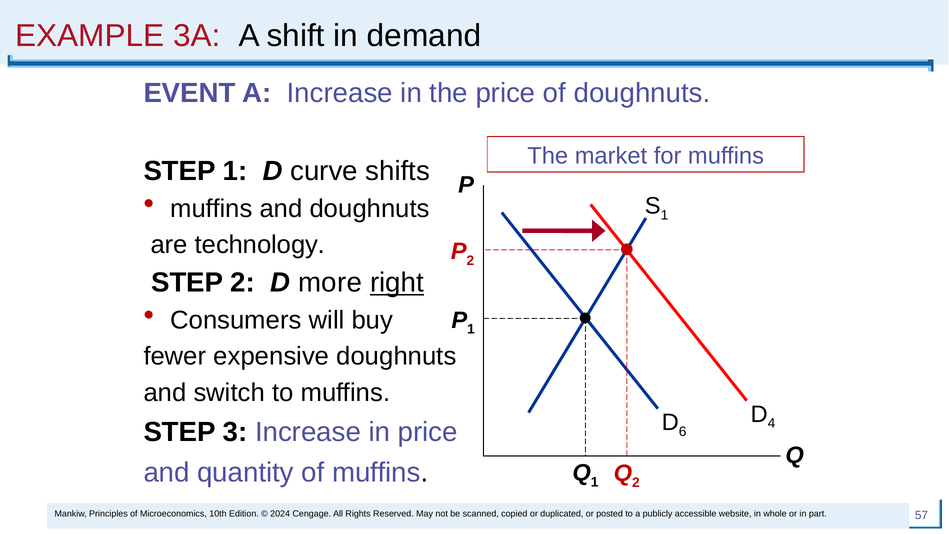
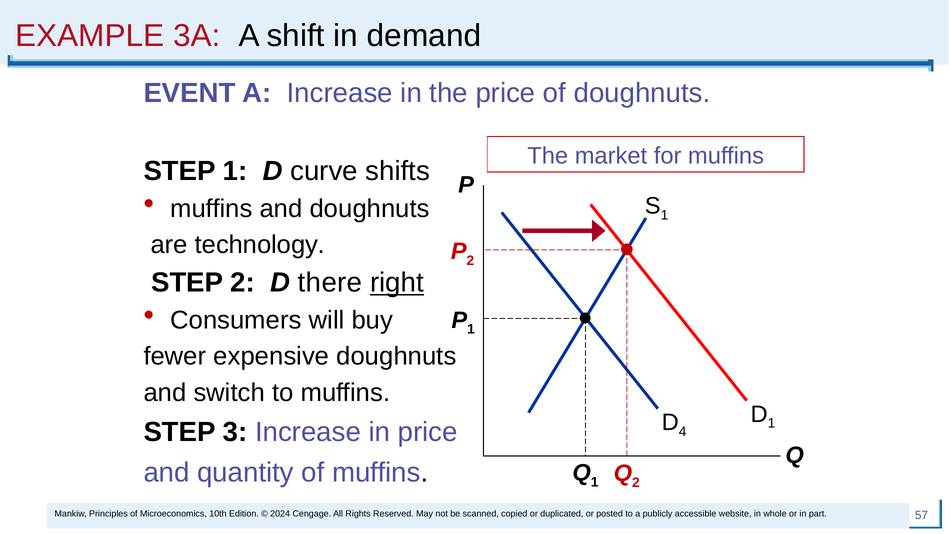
more: more -> there (330, 283)
D 4: 4 -> 1 (771, 423)
6: 6 -> 4 (683, 431)
